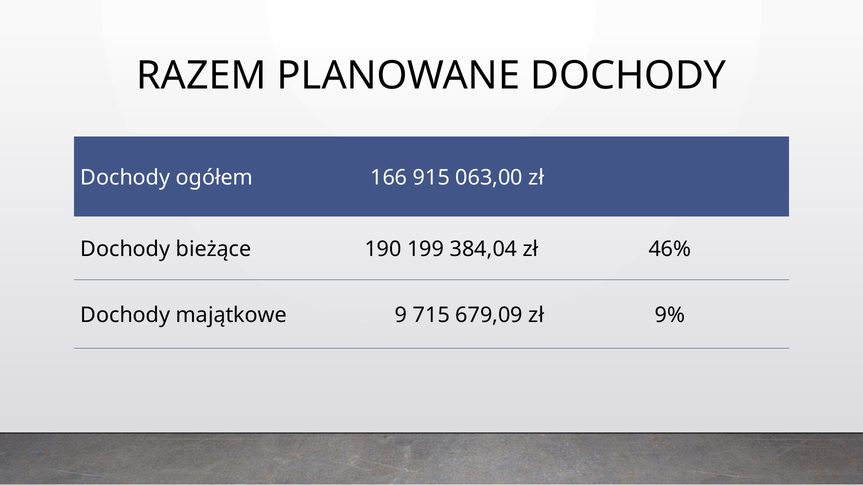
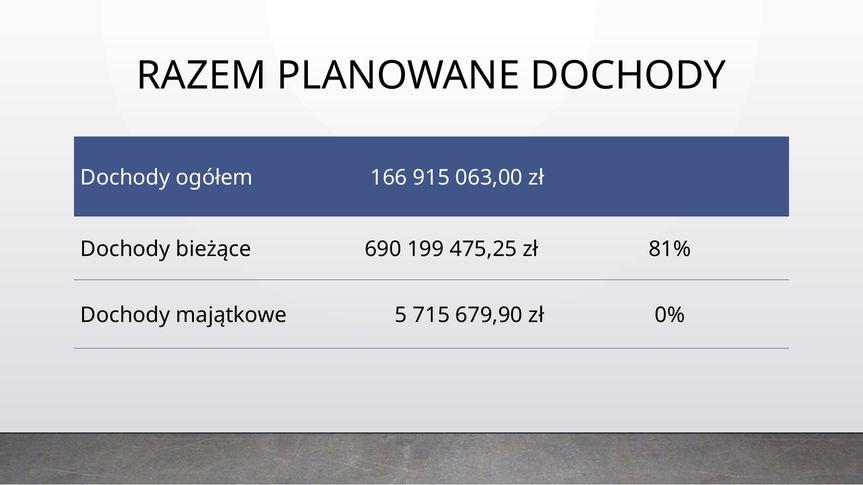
190: 190 -> 690 (383, 249)
384,04: 384,04 -> 475,25 (483, 249)
46%: 46% -> 81% (670, 249)
9: 9 -> 5 (401, 315)
679,09: 679,09 -> 679,90 (489, 315)
9%: 9% -> 0% (670, 315)
